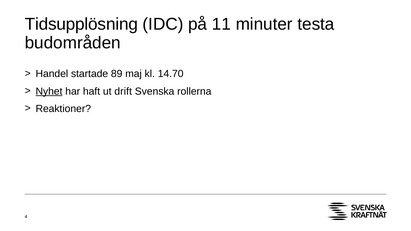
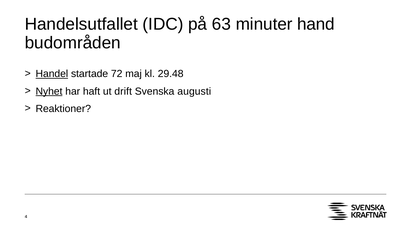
Tidsupplösning: Tidsupplösning -> Handelsutfallet (81, 24)
11: 11 -> 63 (221, 24)
testa: testa -> hand (316, 24)
Handel underline: none -> present (52, 74)
89: 89 -> 72 (117, 74)
14.70: 14.70 -> 29.48 (171, 74)
rollerna: rollerna -> augusti (194, 91)
